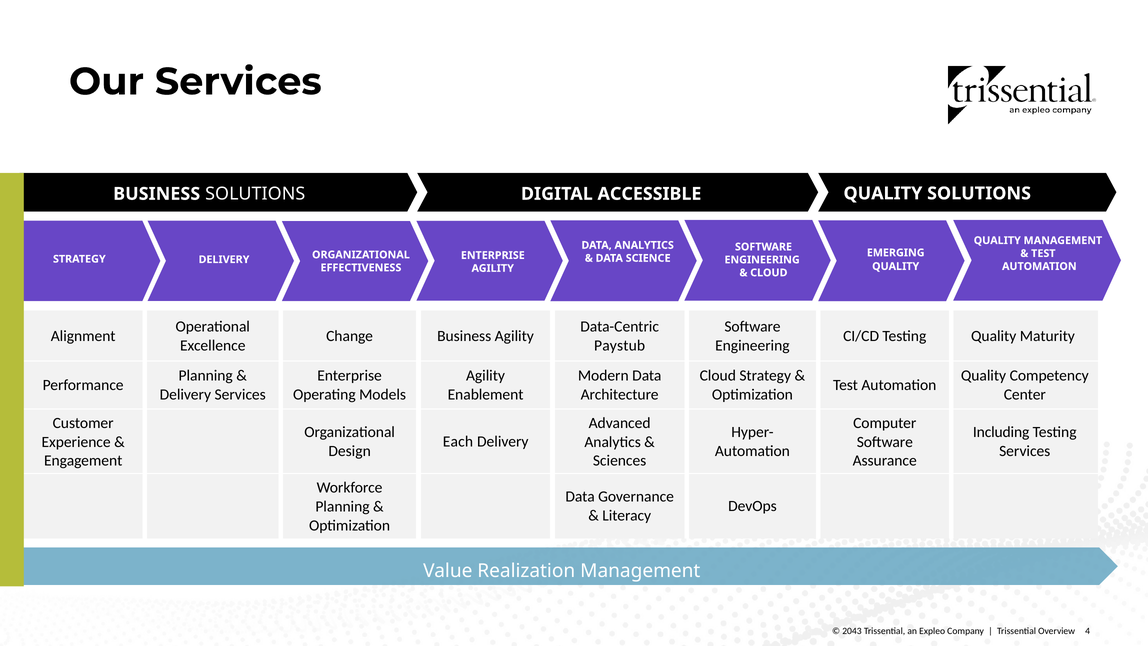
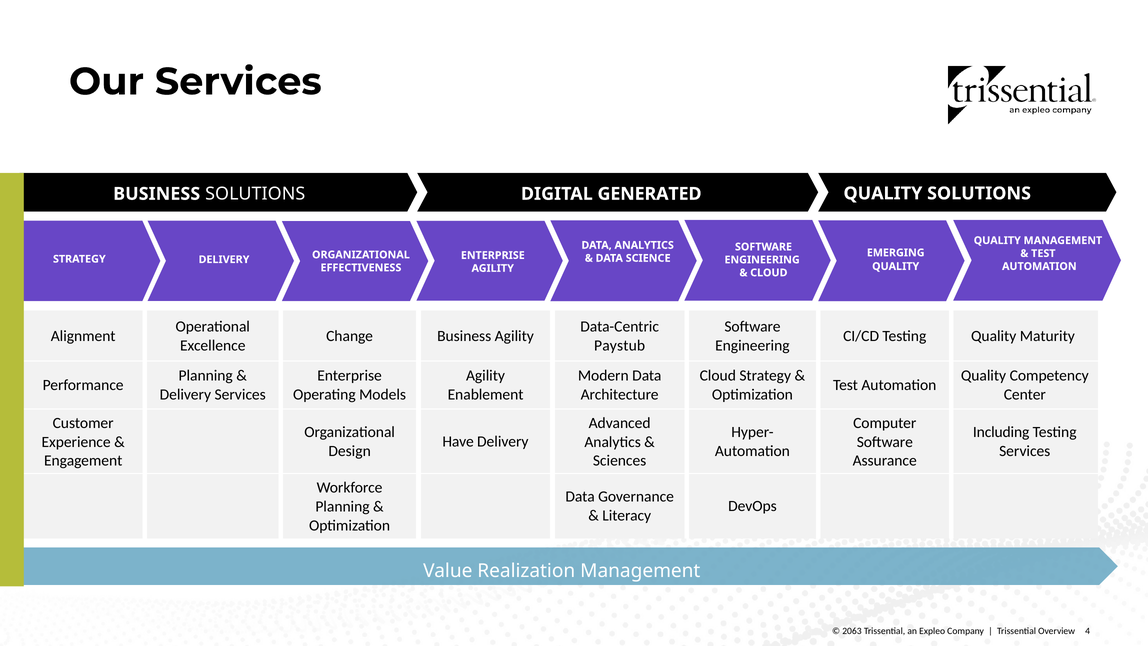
ACCESSIBLE: ACCESSIBLE -> GENERATED (650, 194)
Each: Each -> Have (458, 441)
2043: 2043 -> 2063 (852, 631)
